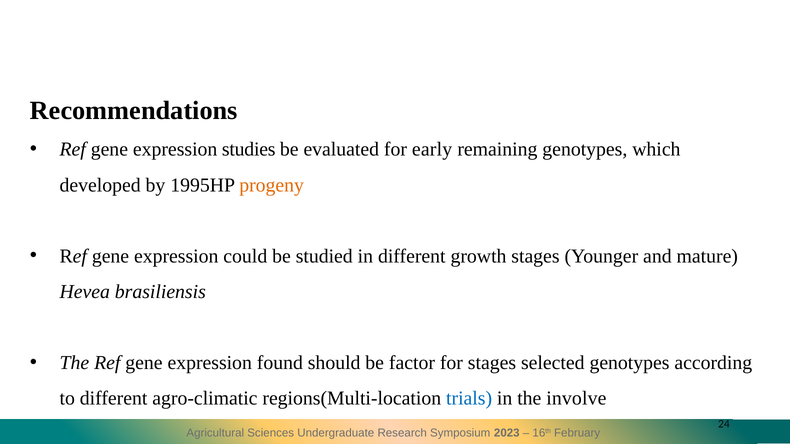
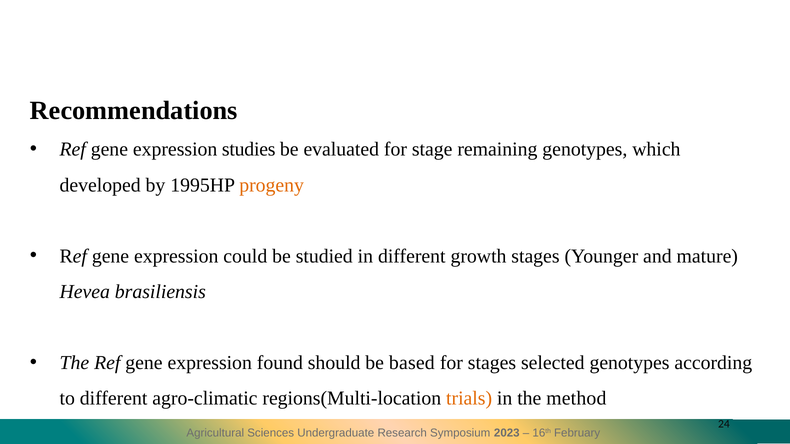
early: early -> stage (432, 150)
factor: factor -> based (412, 363)
trials colour: blue -> orange (469, 398)
involve: involve -> method (576, 398)
